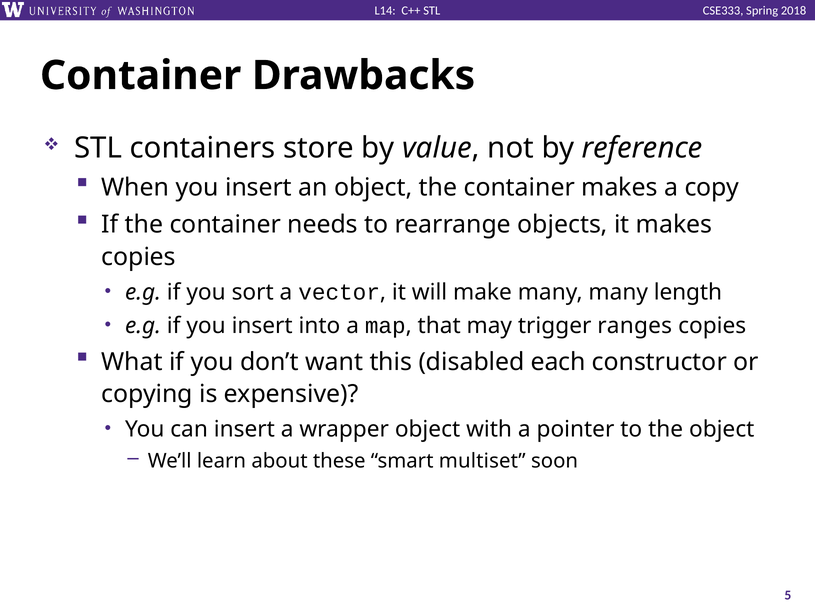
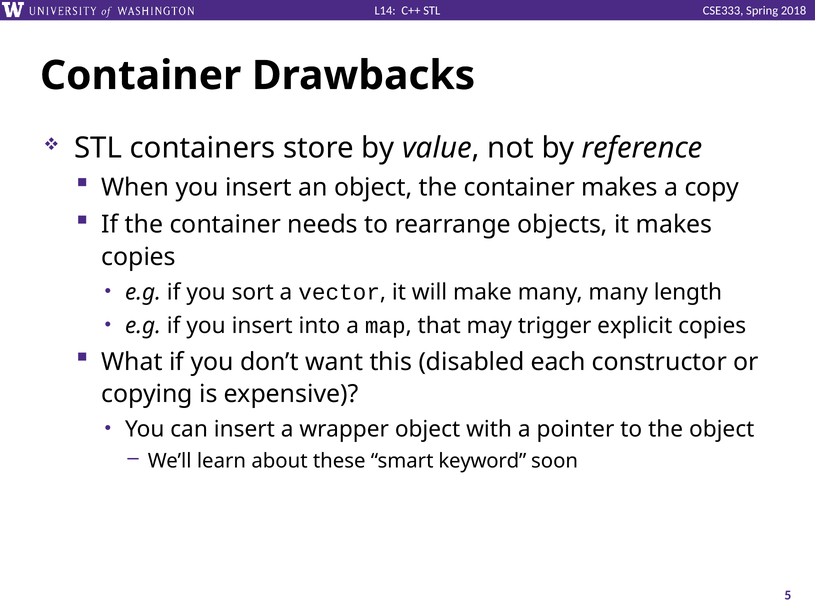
ranges: ranges -> explicit (635, 326)
multiset: multiset -> keyword (482, 461)
